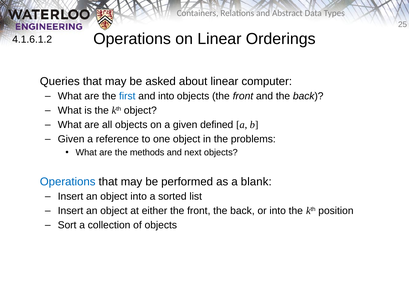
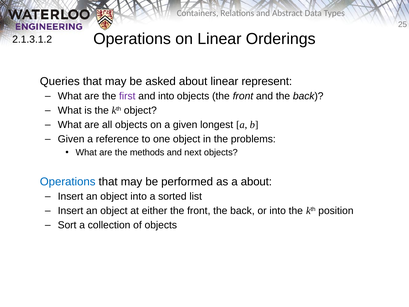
4.1.6.1.2: 4.1.6.1.2 -> 2.1.3.1.2 (32, 39)
computer: computer -> represent (267, 81)
first colour: blue -> purple (127, 96)
defined: defined -> longest (217, 125)
a blank: blank -> about (256, 181)
